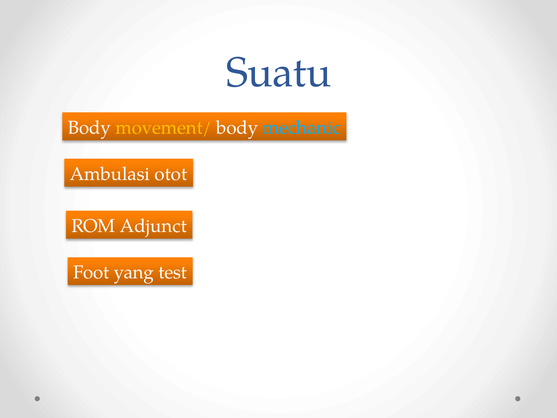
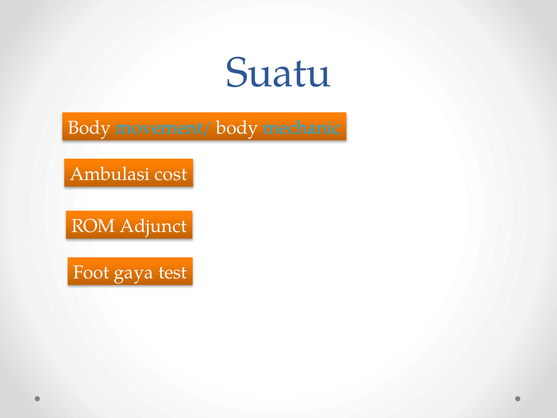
movement/ colour: yellow -> light blue (164, 128)
otot: otot -> cost (171, 174)
yang: yang -> gaya (134, 272)
